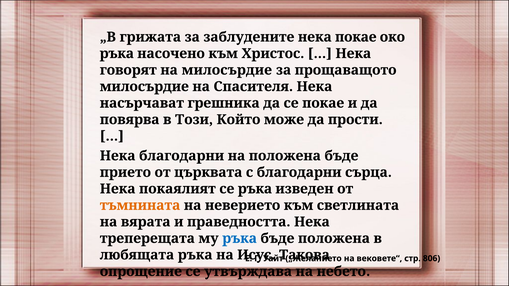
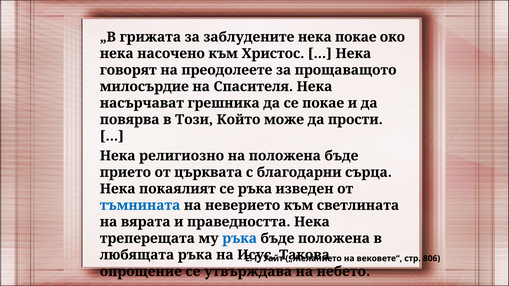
ръка: ръка -> нека (117, 54)
на милосърдие: милосърдие -> преодолеете (227, 70)
Нека благодарни: благодарни -> религиозно (182, 156)
тъмнината colour: orange -> blue (140, 206)
